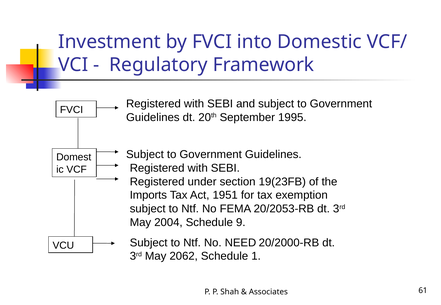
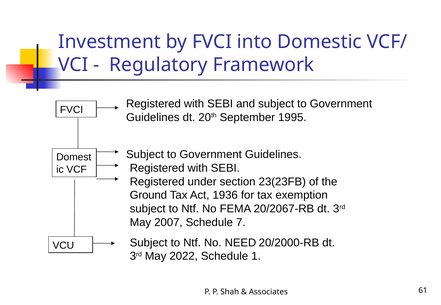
19(23FB: 19(23FB -> 23(23FB (282, 182)
Imports: Imports -> Ground (148, 195)
1951: 1951 -> 1936 (225, 195)
20/2053-RB: 20/2053-RB -> 20/2067-RB (284, 209)
2004: 2004 -> 2007 (168, 223)
9: 9 -> 7 (241, 223)
2062: 2062 -> 2022 (184, 257)
